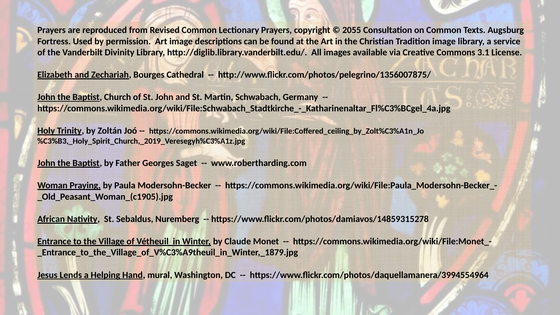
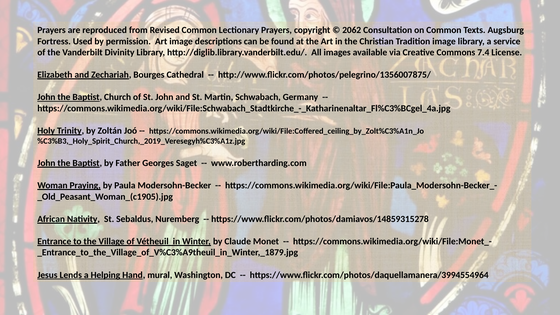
2055: 2055 -> 2062 (352, 30)
3.1: 3.1 -> 7.4 (483, 52)
